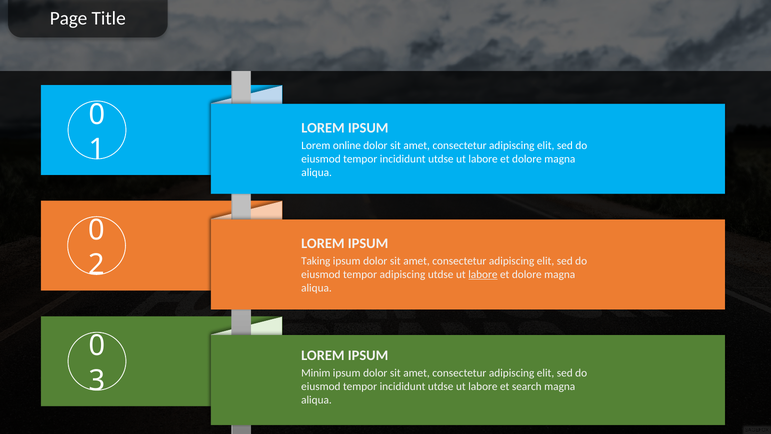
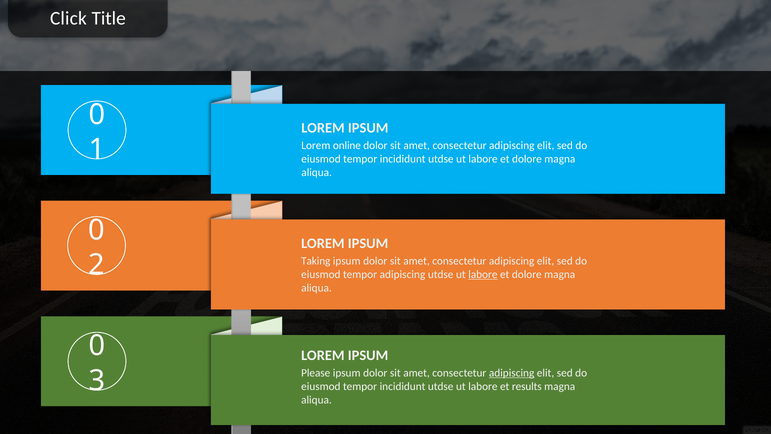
Page: Page -> Click (68, 18)
Minim: Minim -> Please (316, 373)
adipiscing underline: none -> present (512, 373)
search: search -> results (527, 386)
